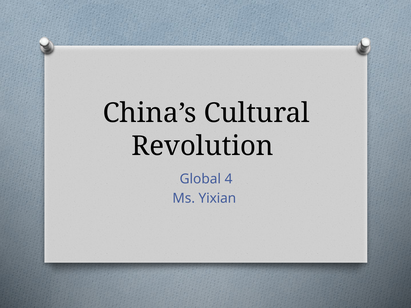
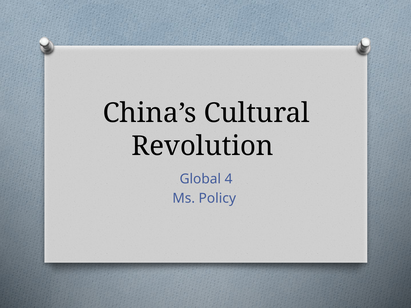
Yixian: Yixian -> Policy (217, 198)
